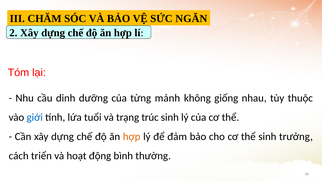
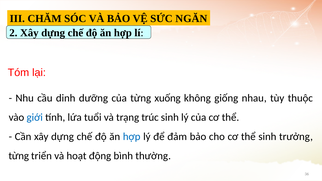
mảnh: mảnh -> xuống (168, 98)
hợp colour: orange -> blue (132, 137)
cách: cách -> từng (19, 156)
